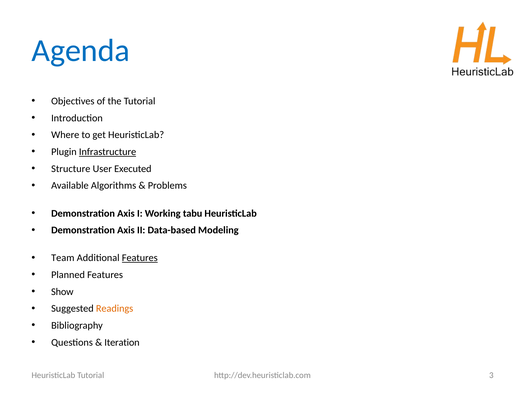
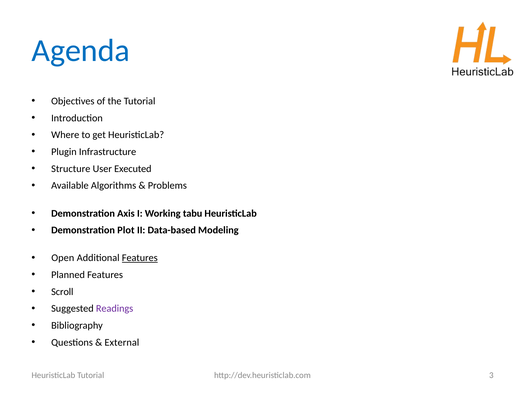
Infrastructure underline: present -> none (108, 152)
Axis: Axis -> Plot (126, 231)
Team: Team -> Open (63, 258)
Show: Show -> Scroll (62, 292)
Readings colour: orange -> purple (115, 309)
Iteration: Iteration -> External (122, 343)
